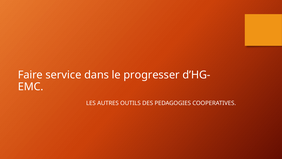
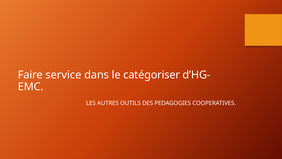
progresser: progresser -> catégoriser (152, 75)
